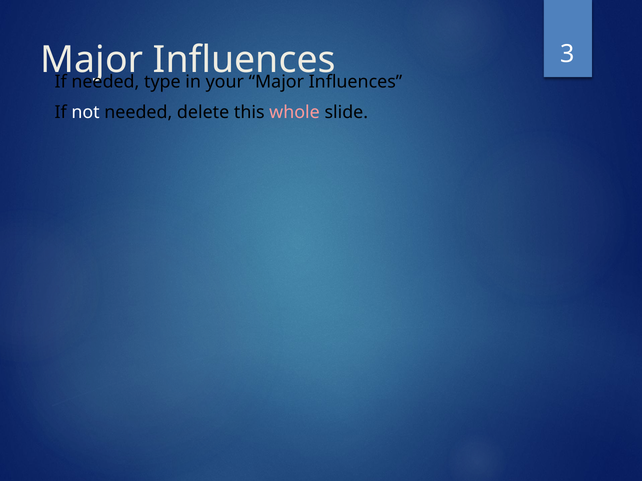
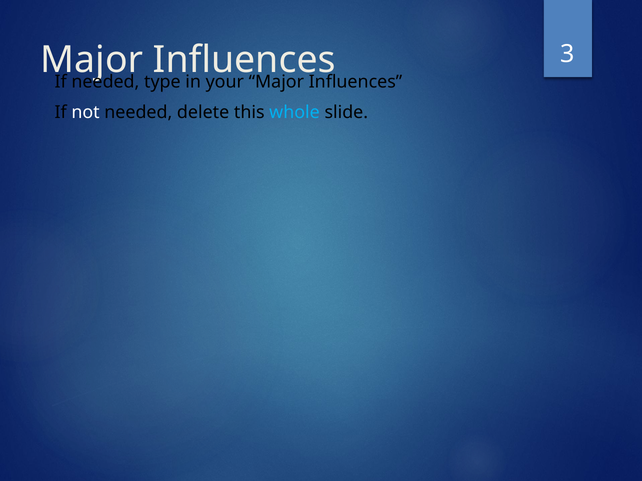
whole colour: pink -> light blue (295, 112)
